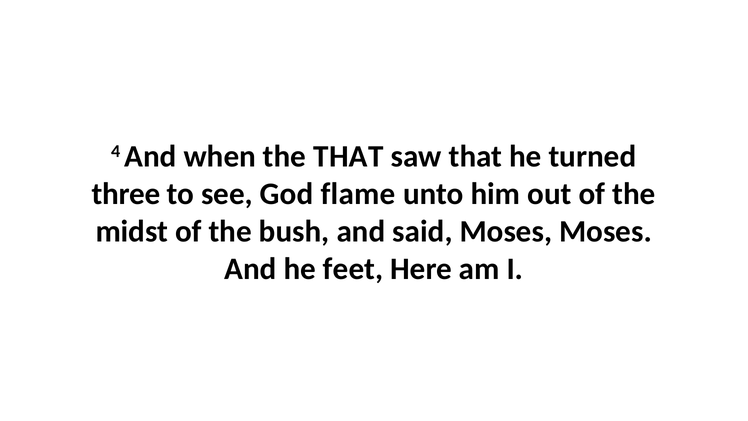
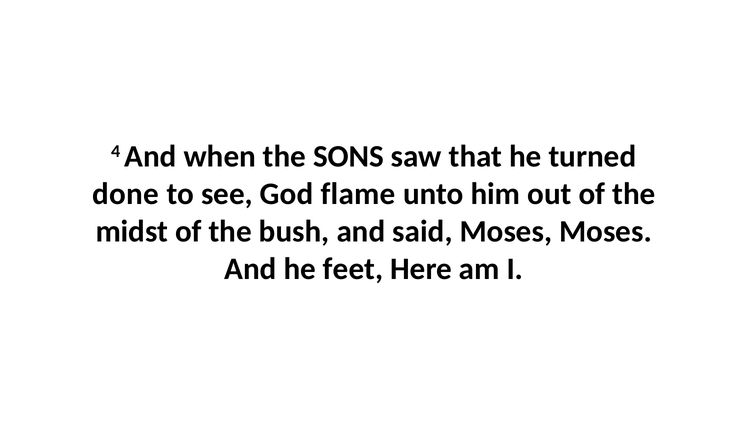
the THAT: THAT -> SONS (349, 156)
three: three -> done (126, 194)
